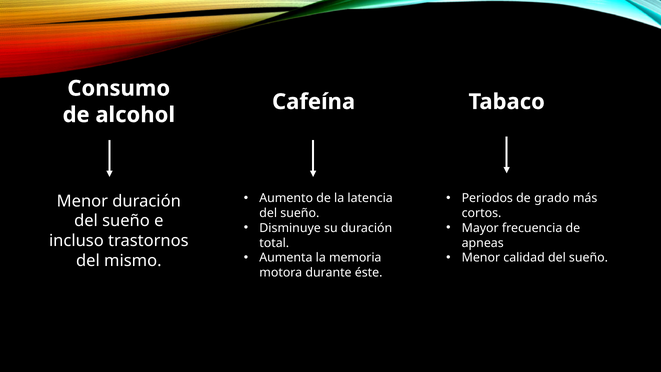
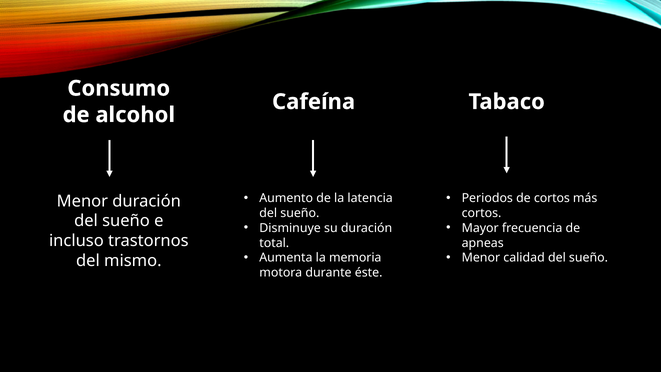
de grado: grado -> cortos (552, 198)
